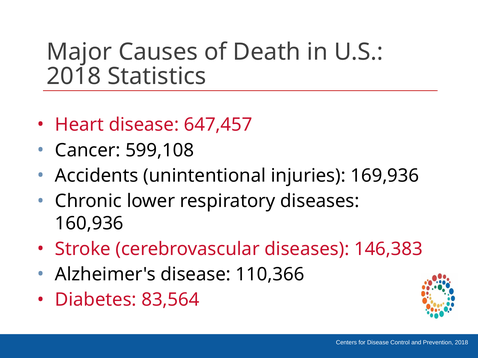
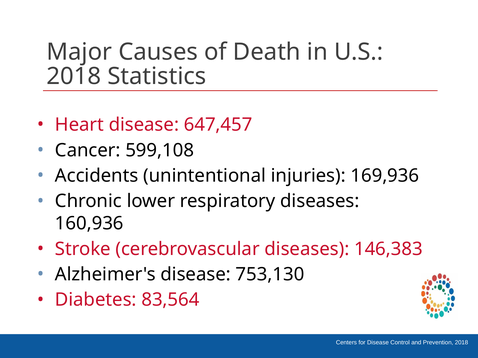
110,366: 110,366 -> 753,130 (270, 275)
